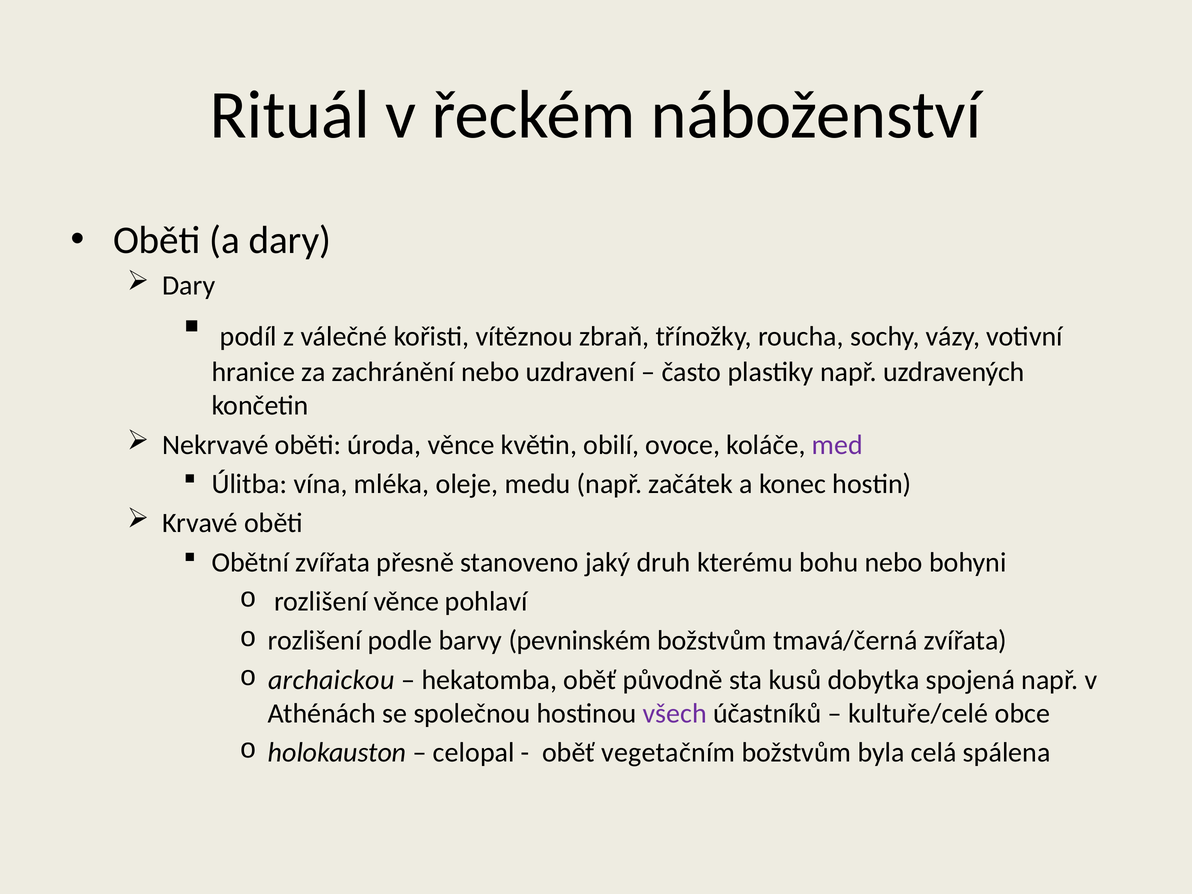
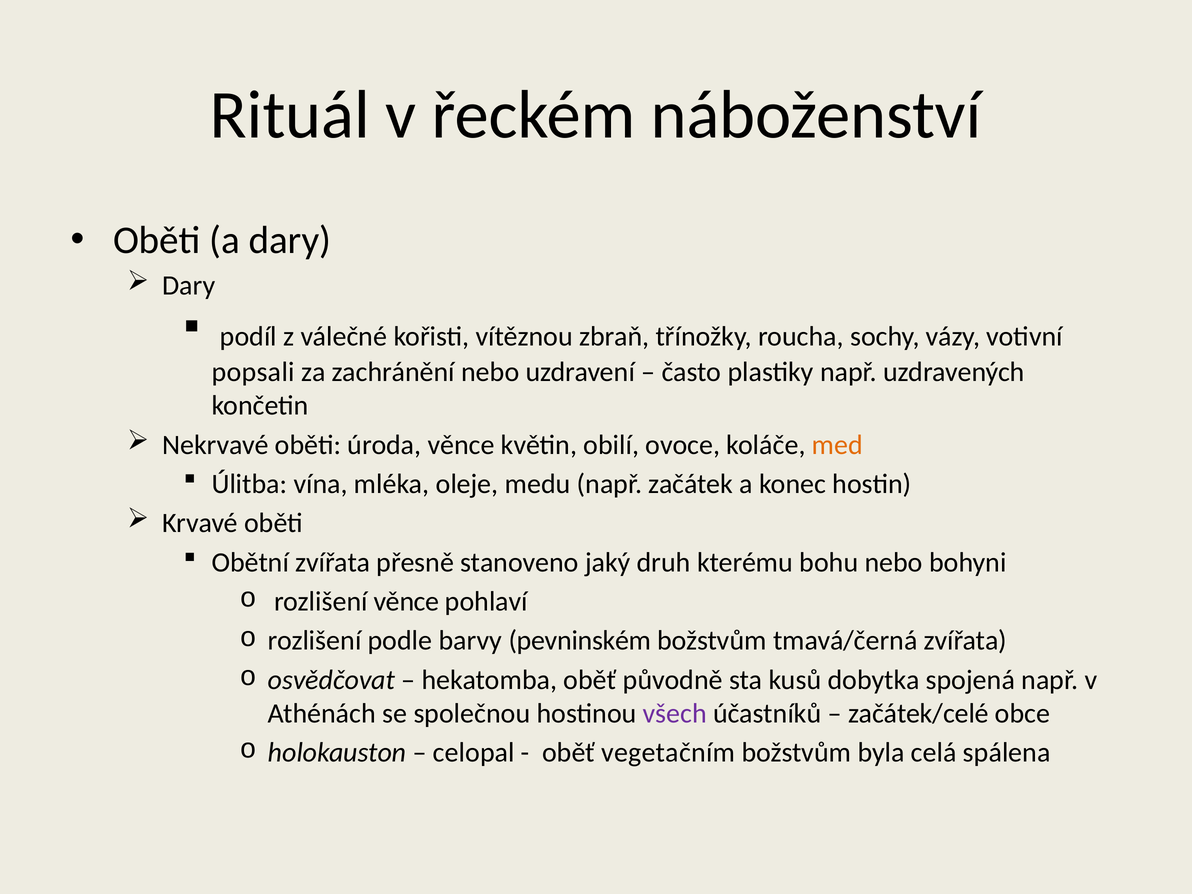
hranice: hranice -> popsali (253, 372)
med colour: purple -> orange (837, 445)
archaickou: archaickou -> osvědčovat (331, 680)
kultuře/celé: kultuře/celé -> začátek/celé (918, 713)
